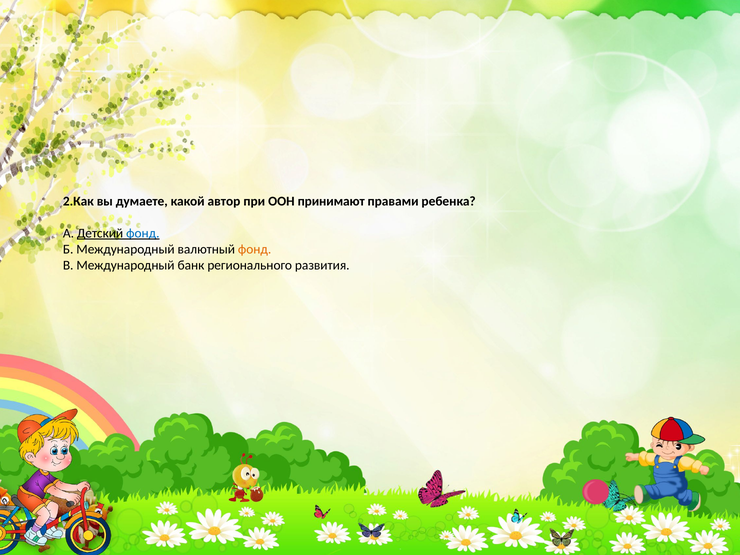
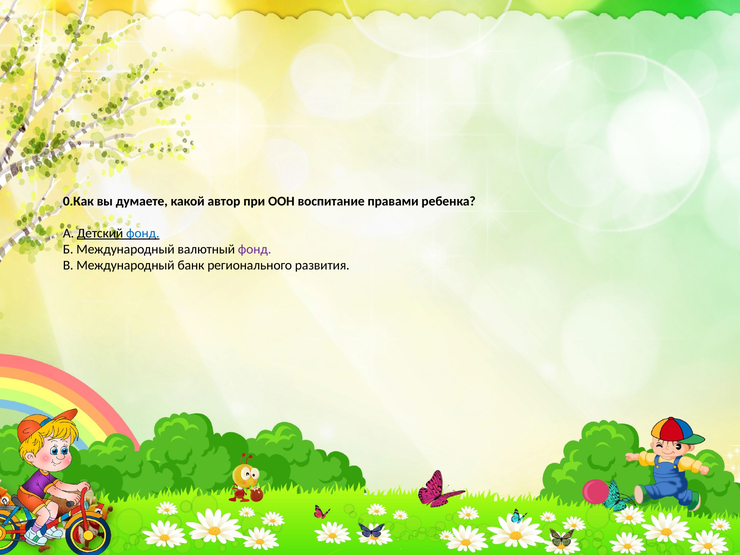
2.Как: 2.Как -> 0.Как (78, 201)
принимают: принимают -> воспитание (331, 201)
фонд colour: orange -> purple (255, 249)
